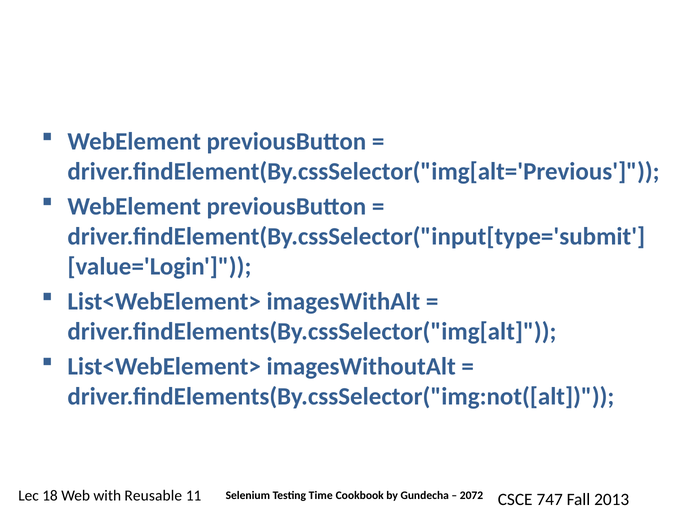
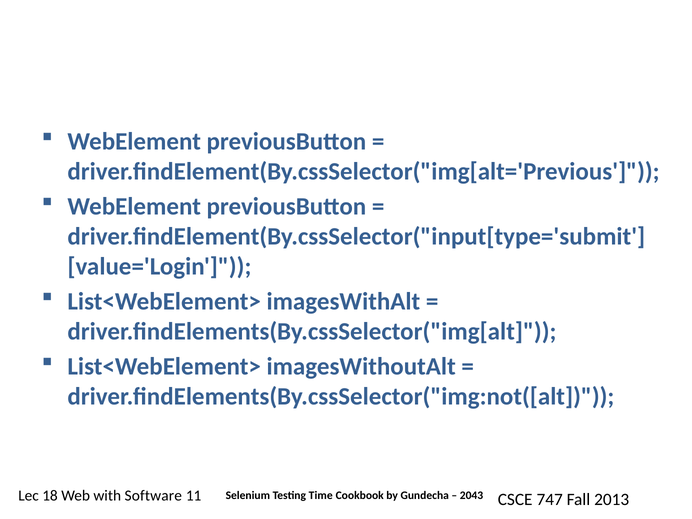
Reusable: Reusable -> Software (153, 496)
2072: 2072 -> 2043 (471, 496)
